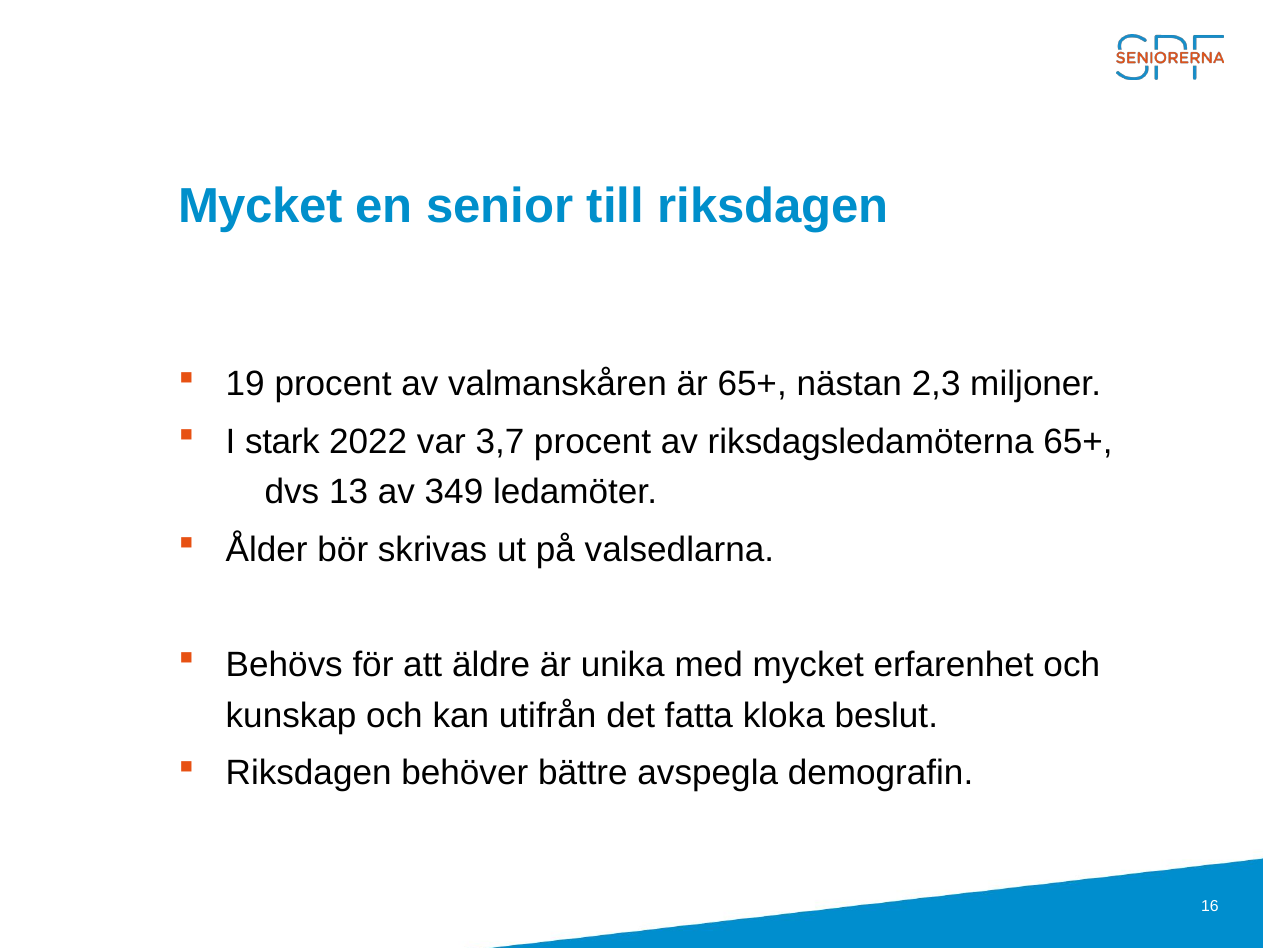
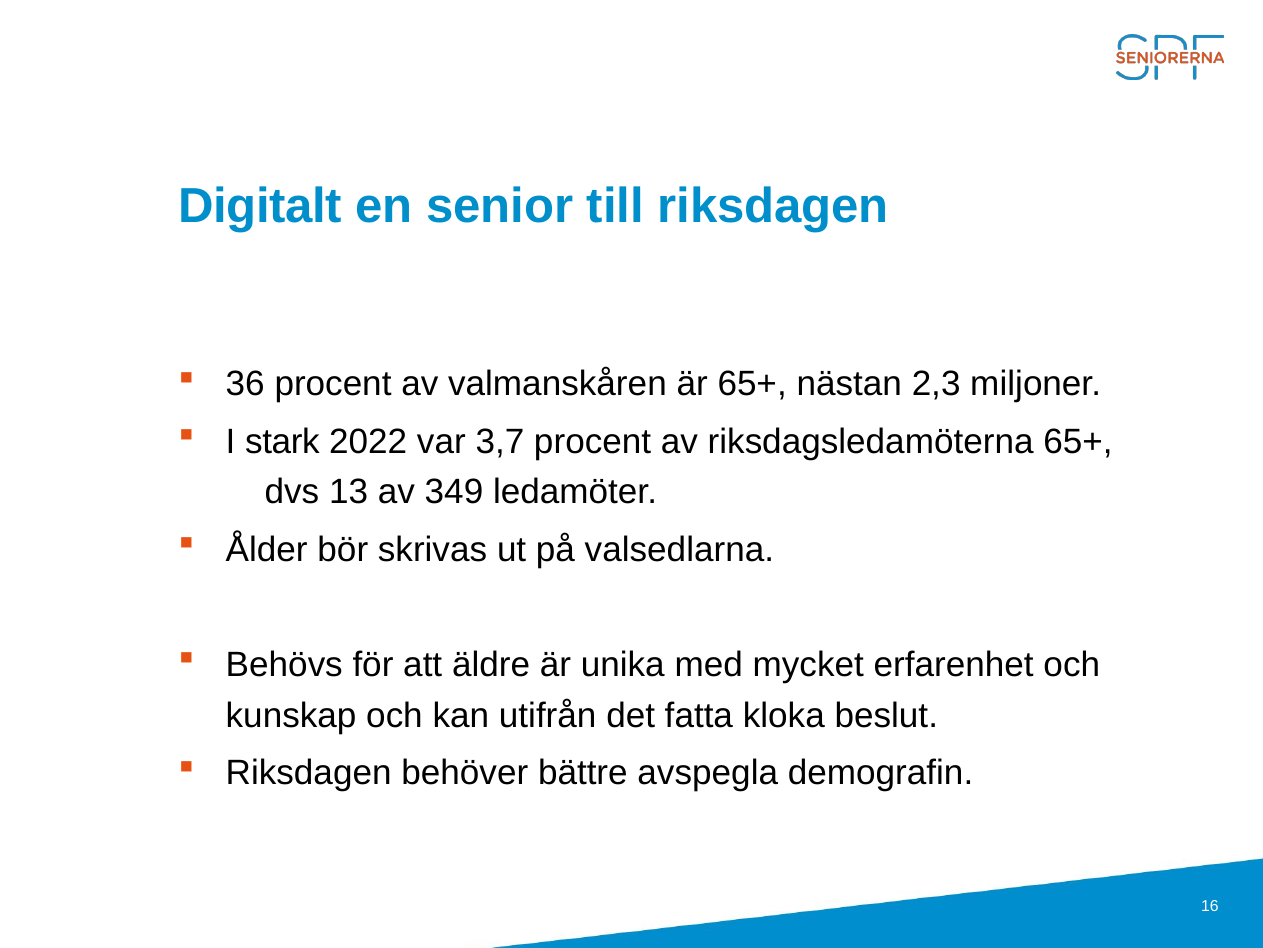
Mycket: Mycket -> Digitalt (260, 206)
19: 19 -> 36 (245, 384)
